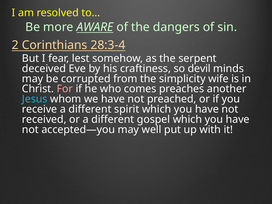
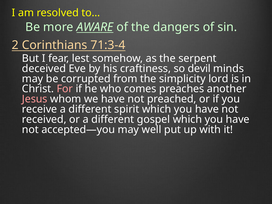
28:3-4: 28:3-4 -> 71:3-4 (108, 45)
wife: wife -> lord (218, 79)
Jesus colour: light blue -> pink (35, 99)
